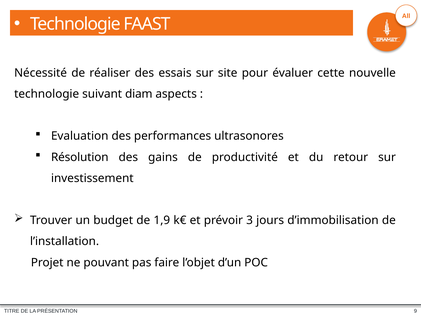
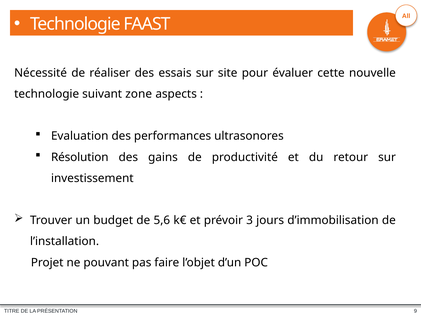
diam: diam -> zone (139, 94)
1,9: 1,9 -> 5,6 (162, 220)
